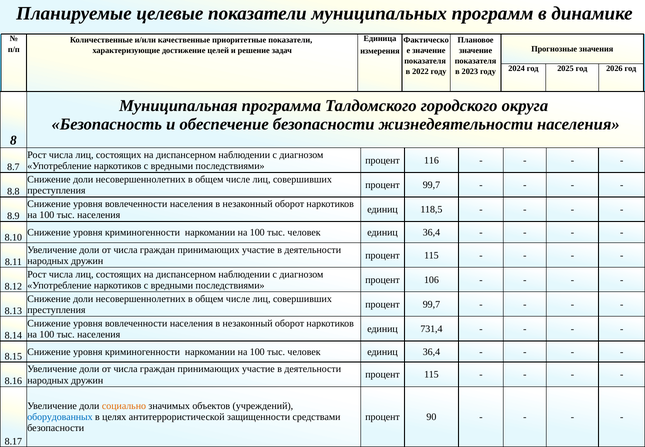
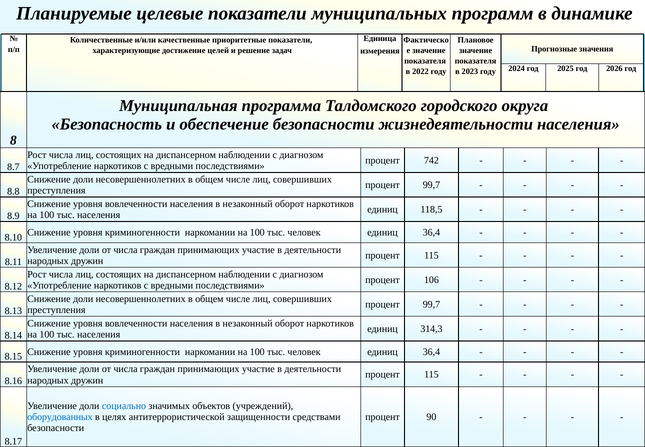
116: 116 -> 742 (431, 160)
731,4: 731,4 -> 314,3 (431, 329)
социально colour: orange -> blue (124, 406)
